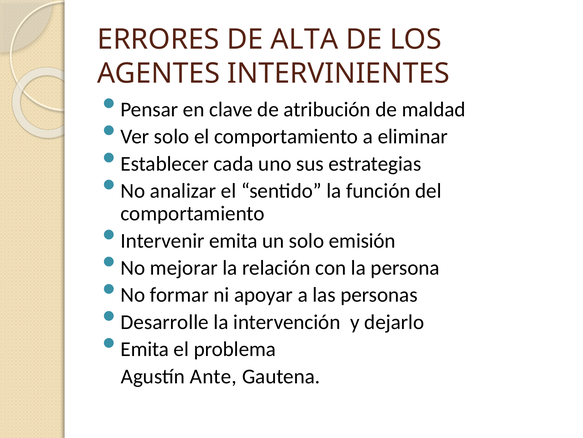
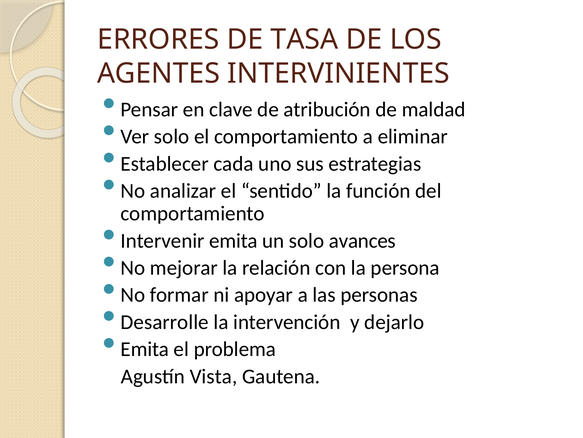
ALTA: ALTA -> TASA (305, 39)
emisión: emisión -> avances (362, 240)
Ante: Ante -> Vista (213, 376)
